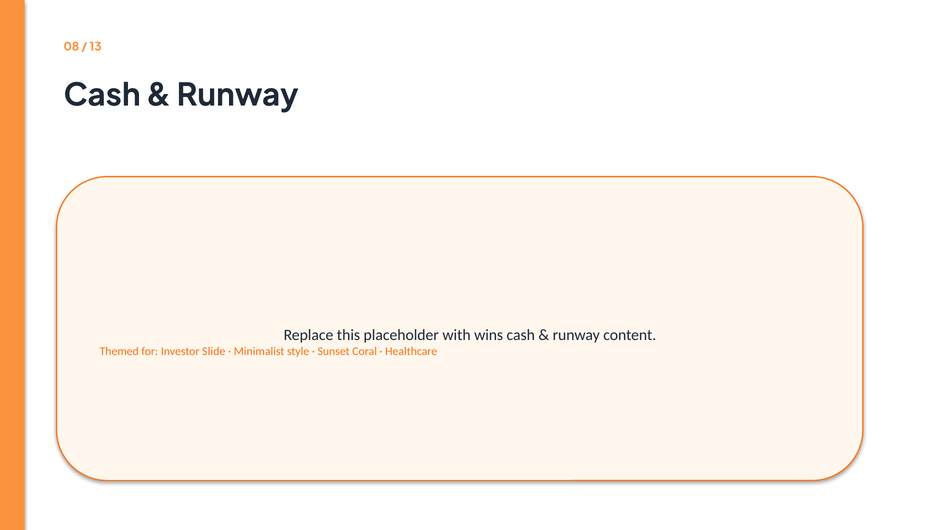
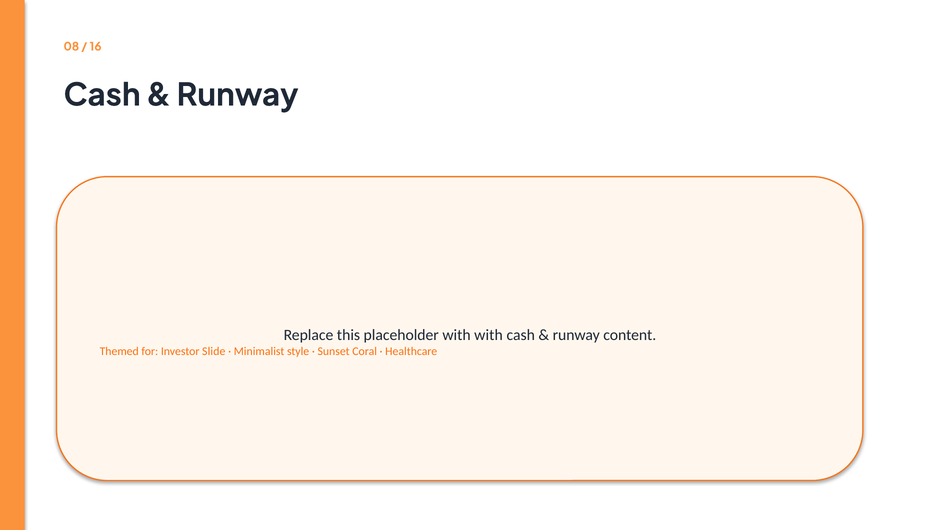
13: 13 -> 16 (96, 47)
with wins: wins -> with (489, 335)
